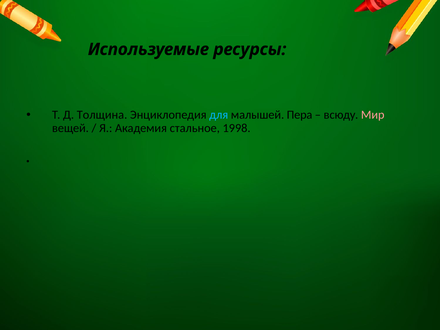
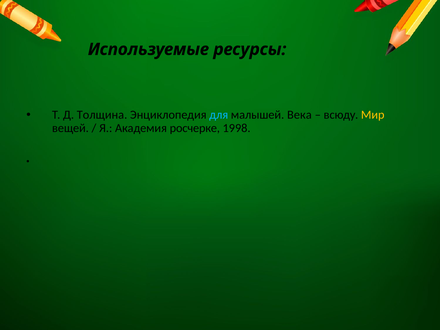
Пера: Пера -> Века (299, 115)
Мир colour: pink -> yellow (373, 115)
стальное: стальное -> росчерке (195, 128)
